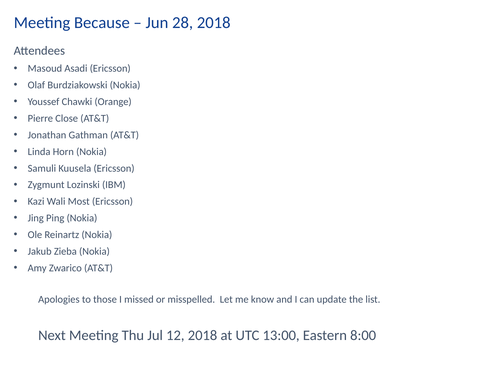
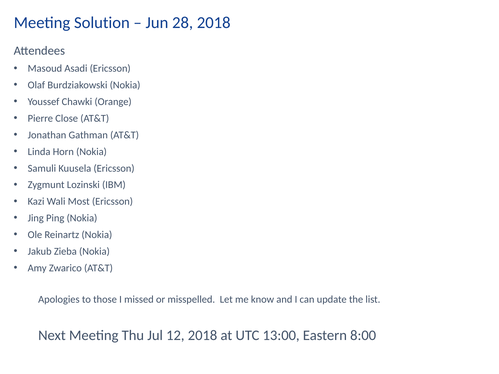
Because: Because -> Solution (102, 23)
